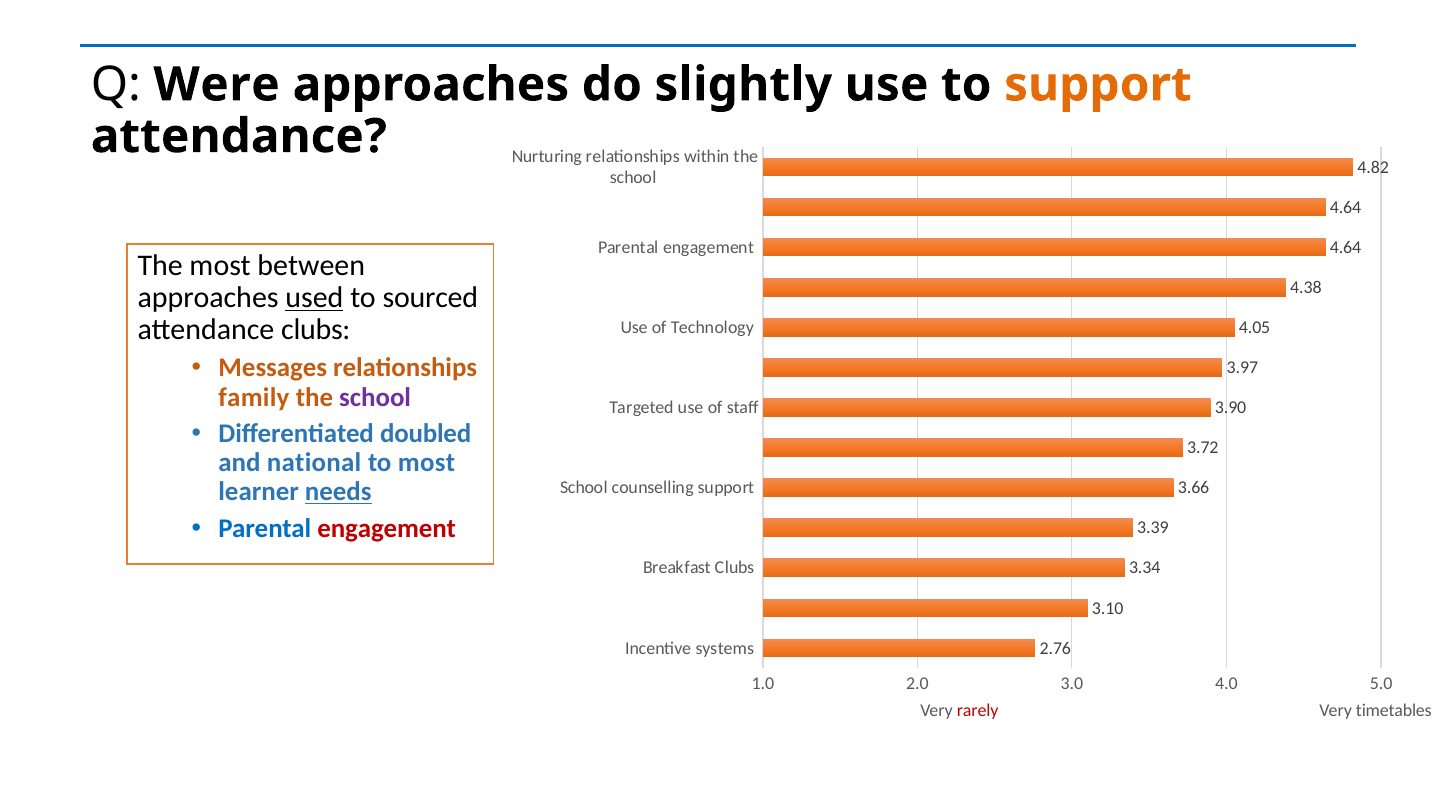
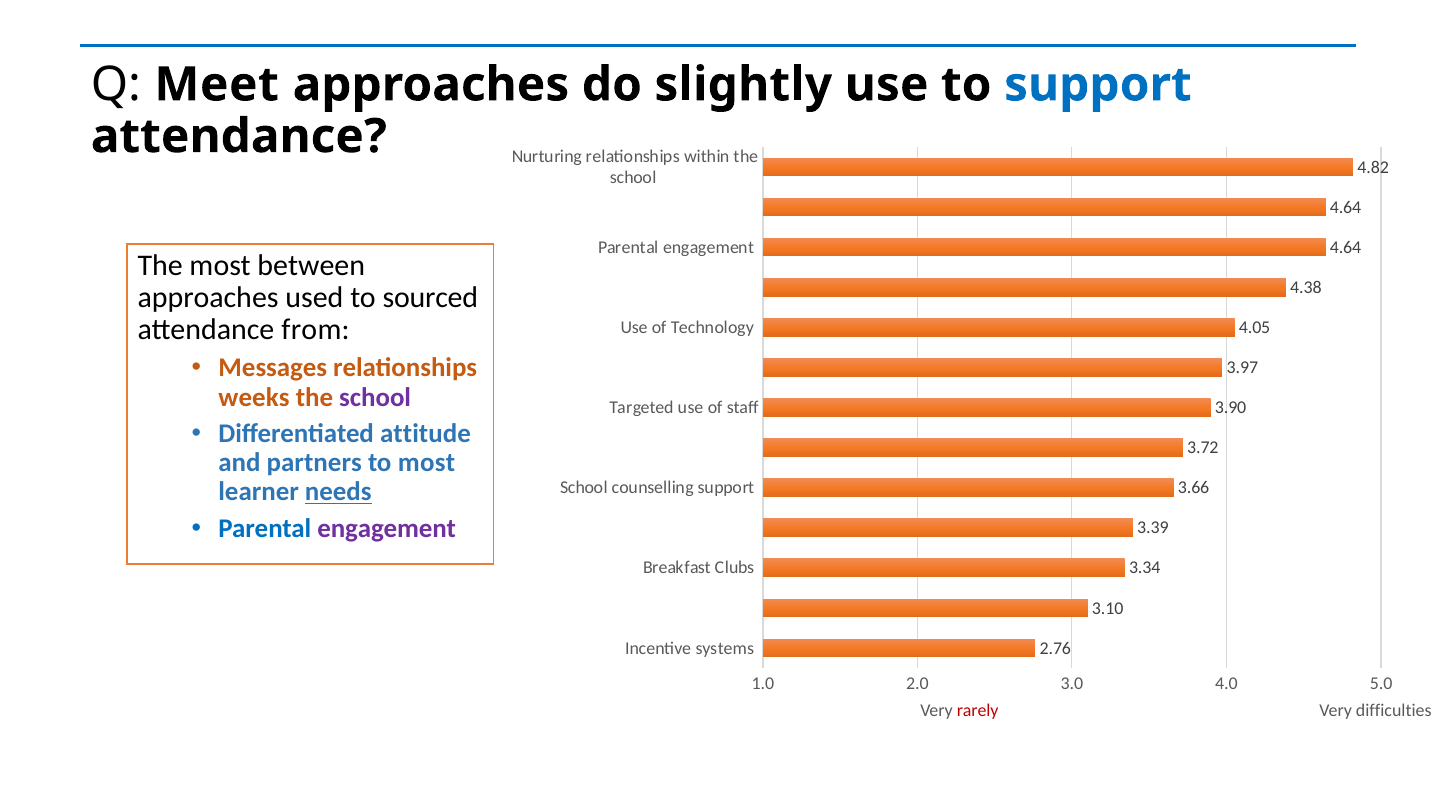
Were: Were -> Meet (217, 85)
support colour: orange -> blue (1098, 85)
used underline: present -> none (314, 297)
attendance clubs: clubs -> from (316, 330)
family: family -> weeks (254, 397)
doubled: doubled -> attitude (426, 434)
national: national -> partners (314, 463)
engagement colour: red -> purple (387, 528)
timetables: timetables -> difficulties (1394, 710)
